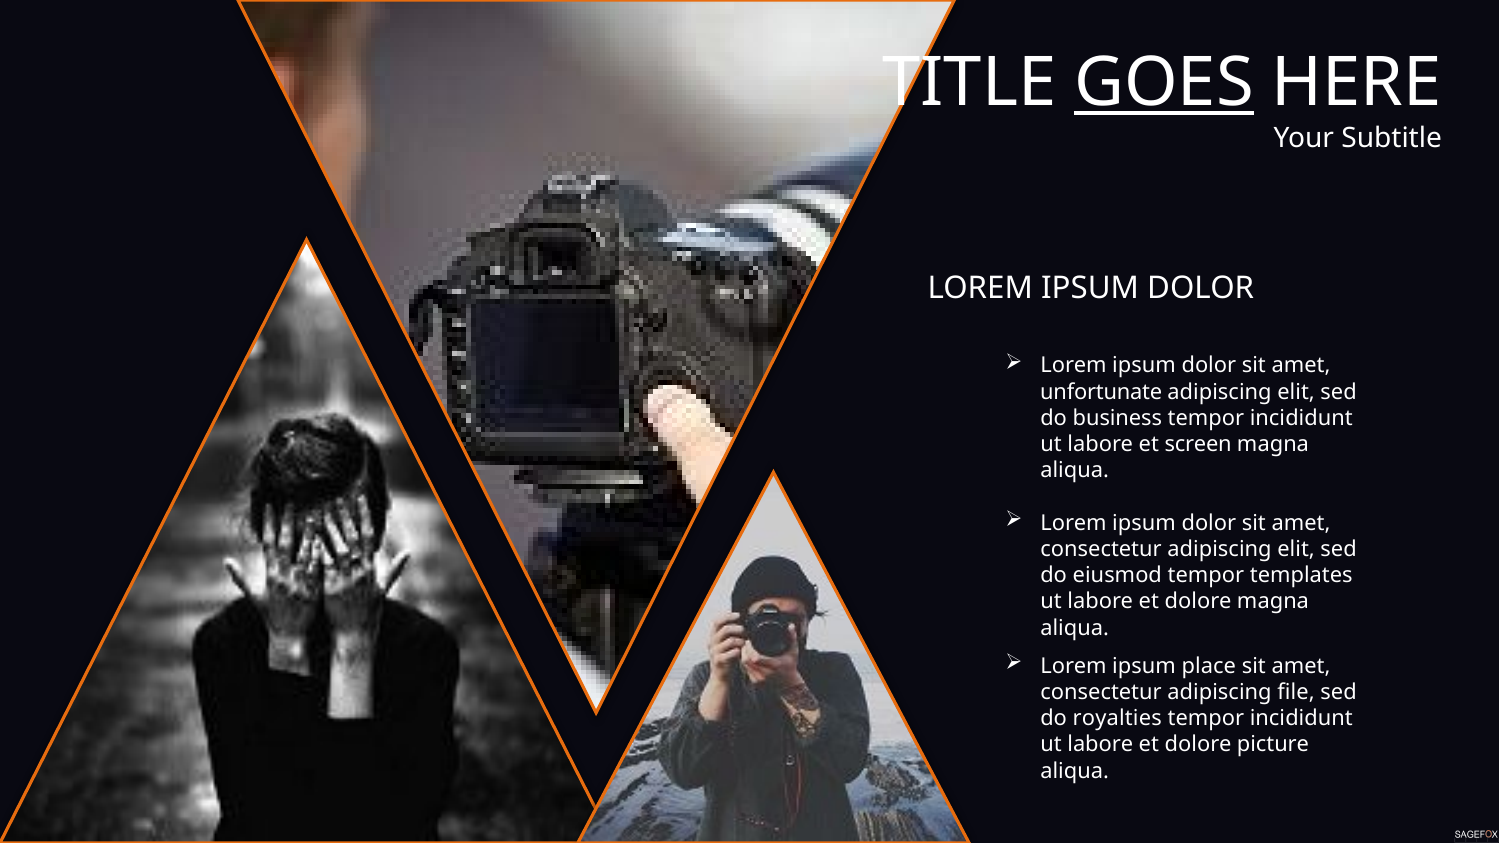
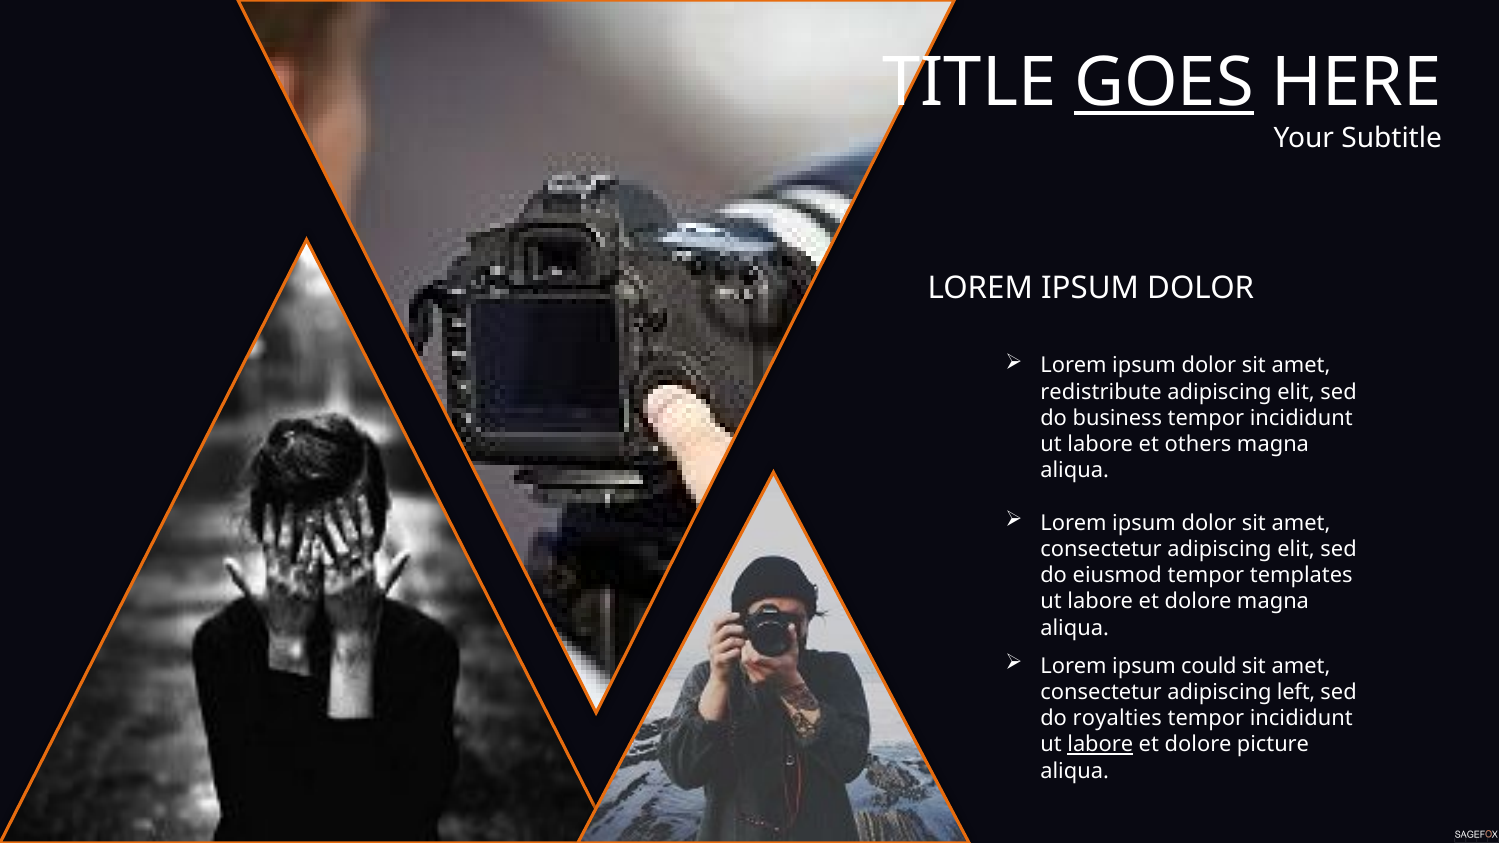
unfortunate: unfortunate -> redistribute (1101, 392)
screen: screen -> others (1198, 444)
place: place -> could (1209, 666)
file: file -> left (1296, 692)
labore underline: none -> present (1100, 745)
